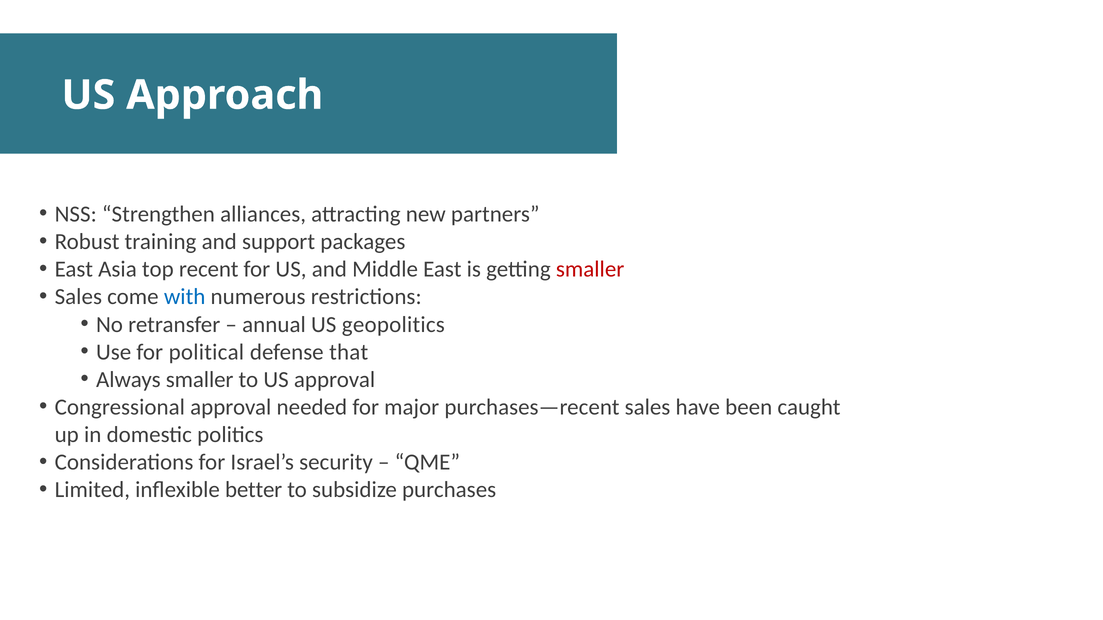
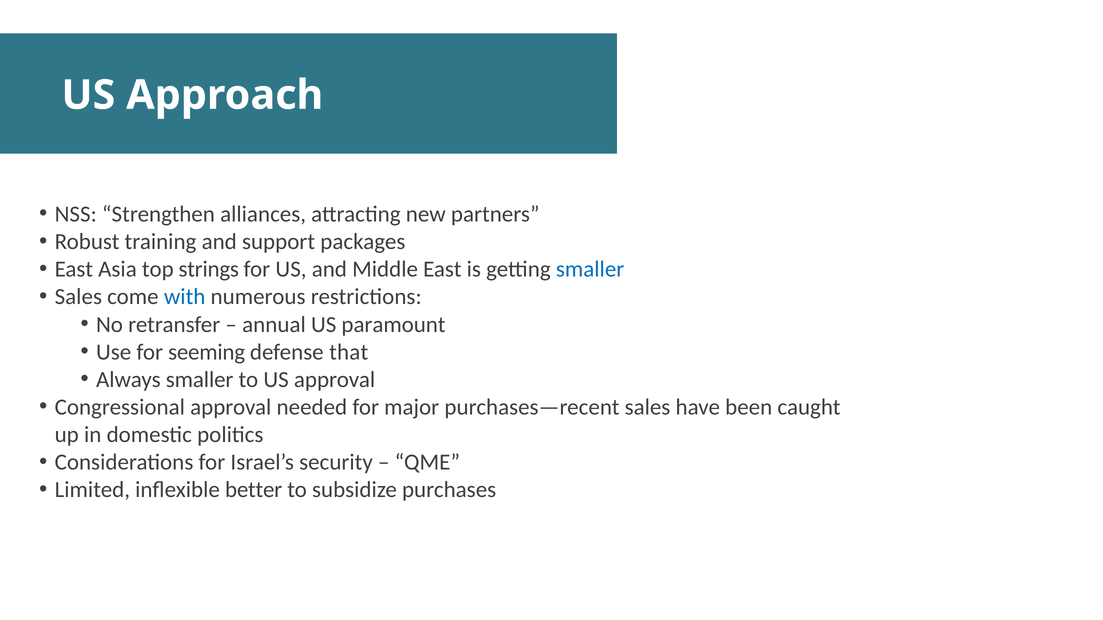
recent: recent -> strings (209, 269)
smaller colour: red -> blue (590, 269)
geopolitics: geopolitics -> paramount (393, 325)
political: political -> seeming (207, 352)
